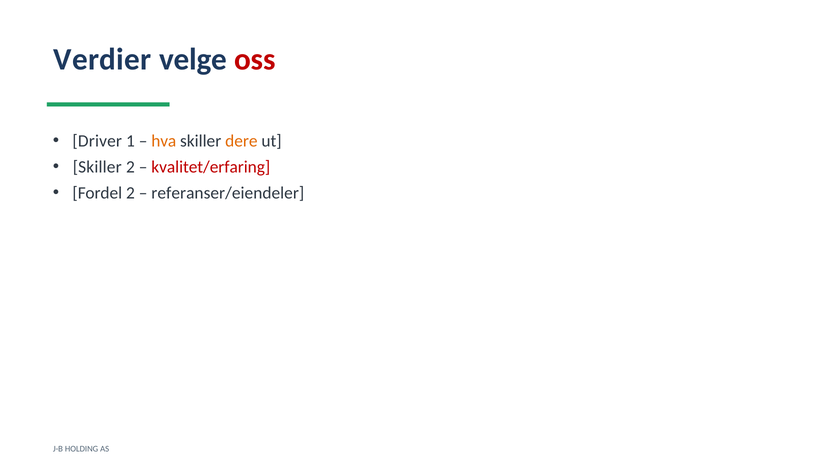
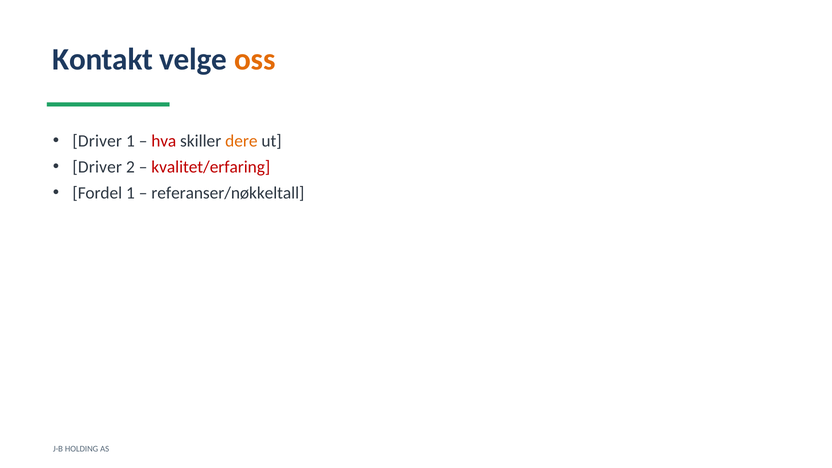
Verdier: Verdier -> Kontakt (103, 59)
oss colour: red -> orange (255, 59)
hva colour: orange -> red (164, 141)
Skiller: Skiller -> Driver (97, 167)
Fordel 2: 2 -> 1 (130, 193)
referanser/eiendeler: referanser/eiendeler -> referanser/nøkkeltall (228, 193)
